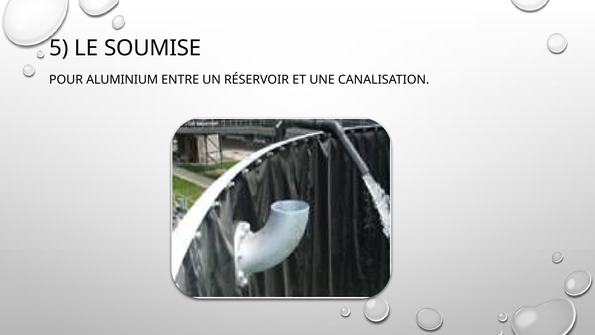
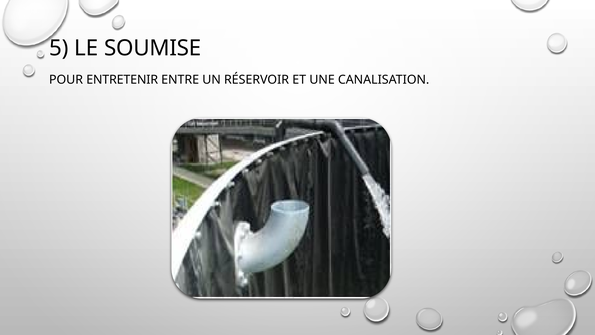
ALUMINIUM: ALUMINIUM -> ENTRETENIR (122, 80)
